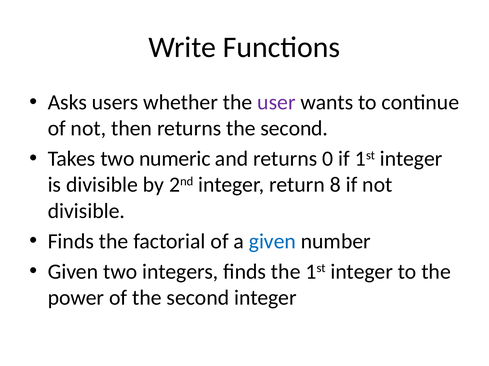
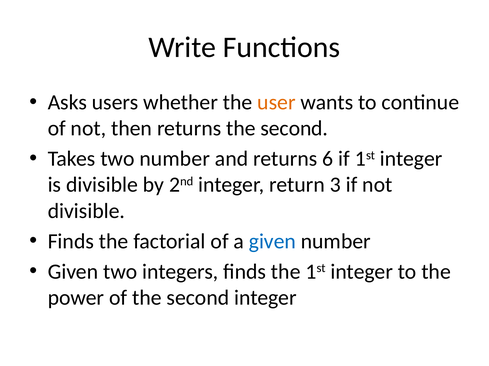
user colour: purple -> orange (276, 103)
two numeric: numeric -> number (175, 159)
0: 0 -> 6 (328, 159)
8: 8 -> 3 (335, 185)
